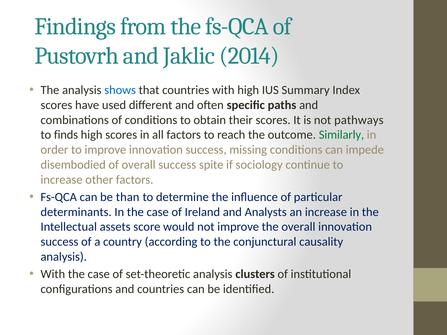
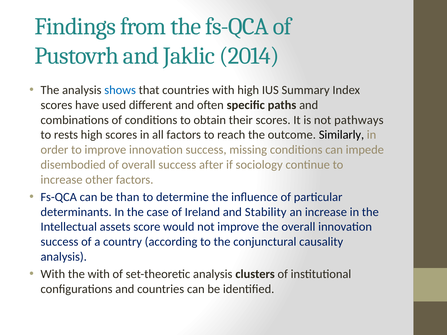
finds: finds -> rests (66, 135)
Similarly colour: green -> black (341, 135)
spite: spite -> after (211, 165)
Analysts: Analysts -> Stability (266, 212)
With the case: case -> with (99, 274)
